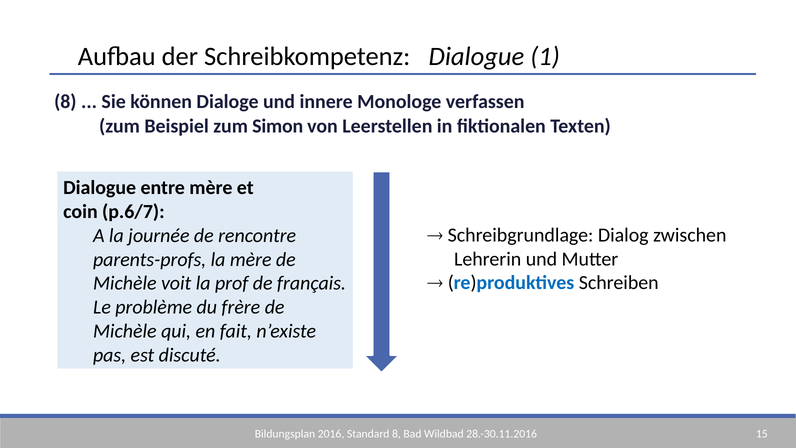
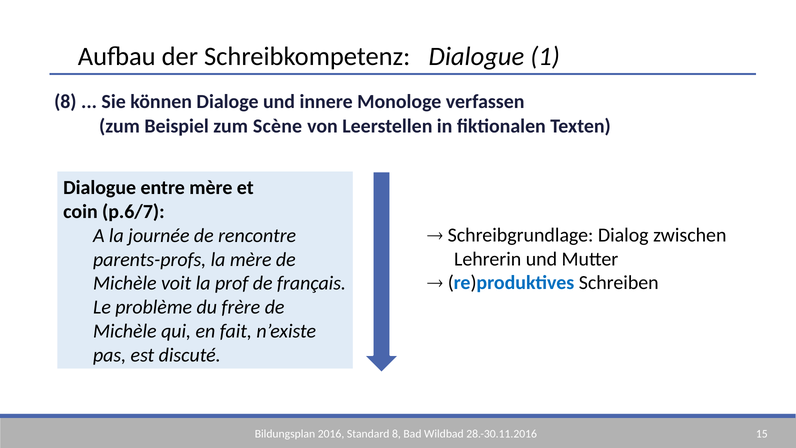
Simon: Simon -> Scène (278, 126)
